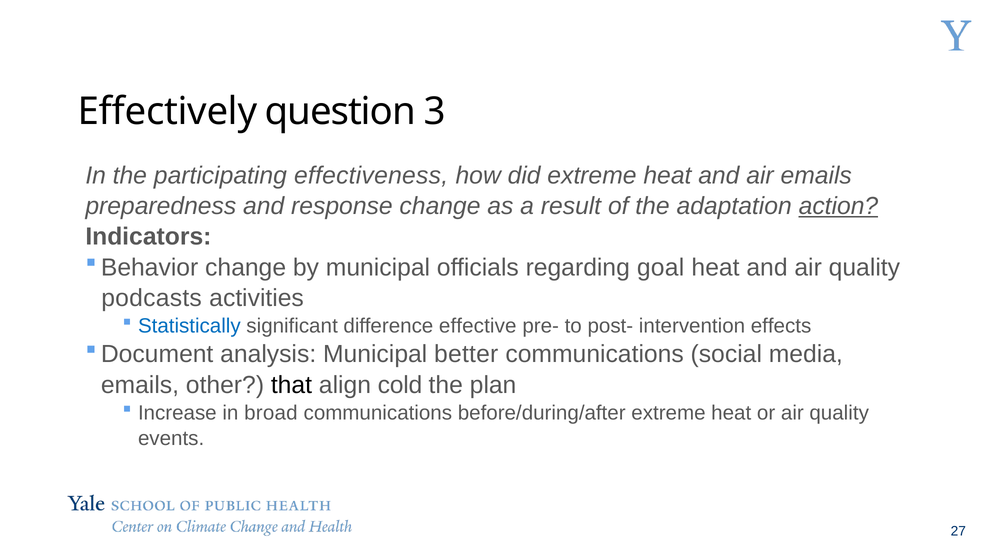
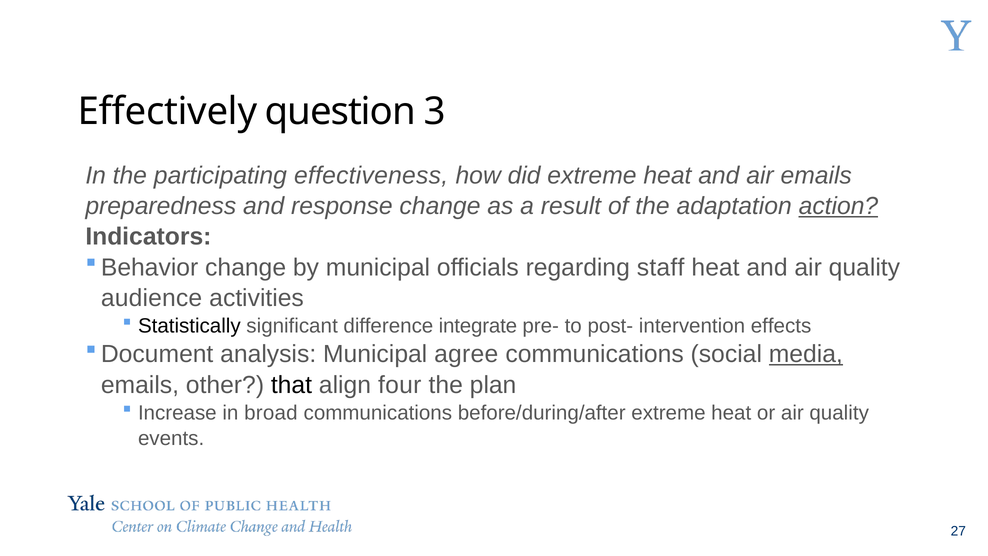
goal: goal -> staff (661, 267)
podcasts: podcasts -> audience (152, 298)
Statistically colour: blue -> black (189, 326)
effective: effective -> integrate (478, 326)
better: better -> agree (466, 354)
media underline: none -> present (806, 354)
cold: cold -> four (400, 385)
